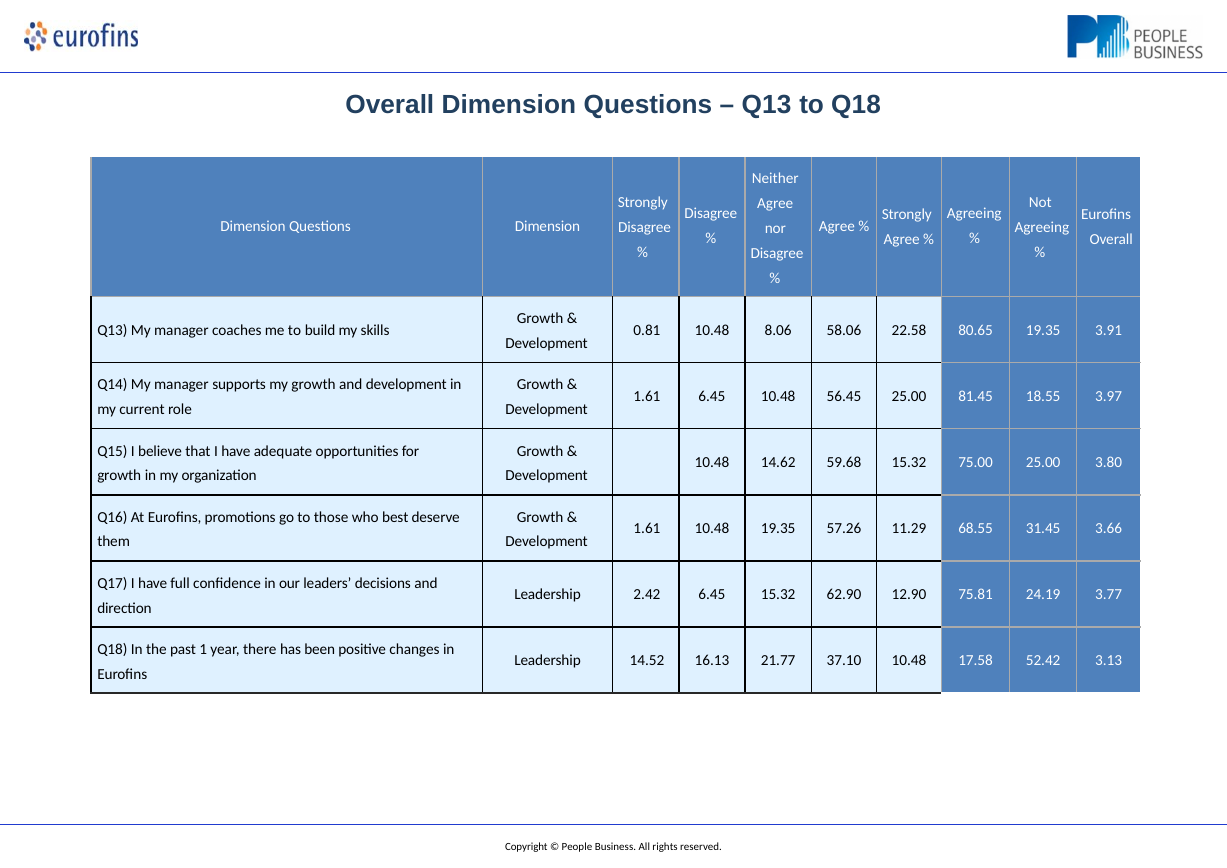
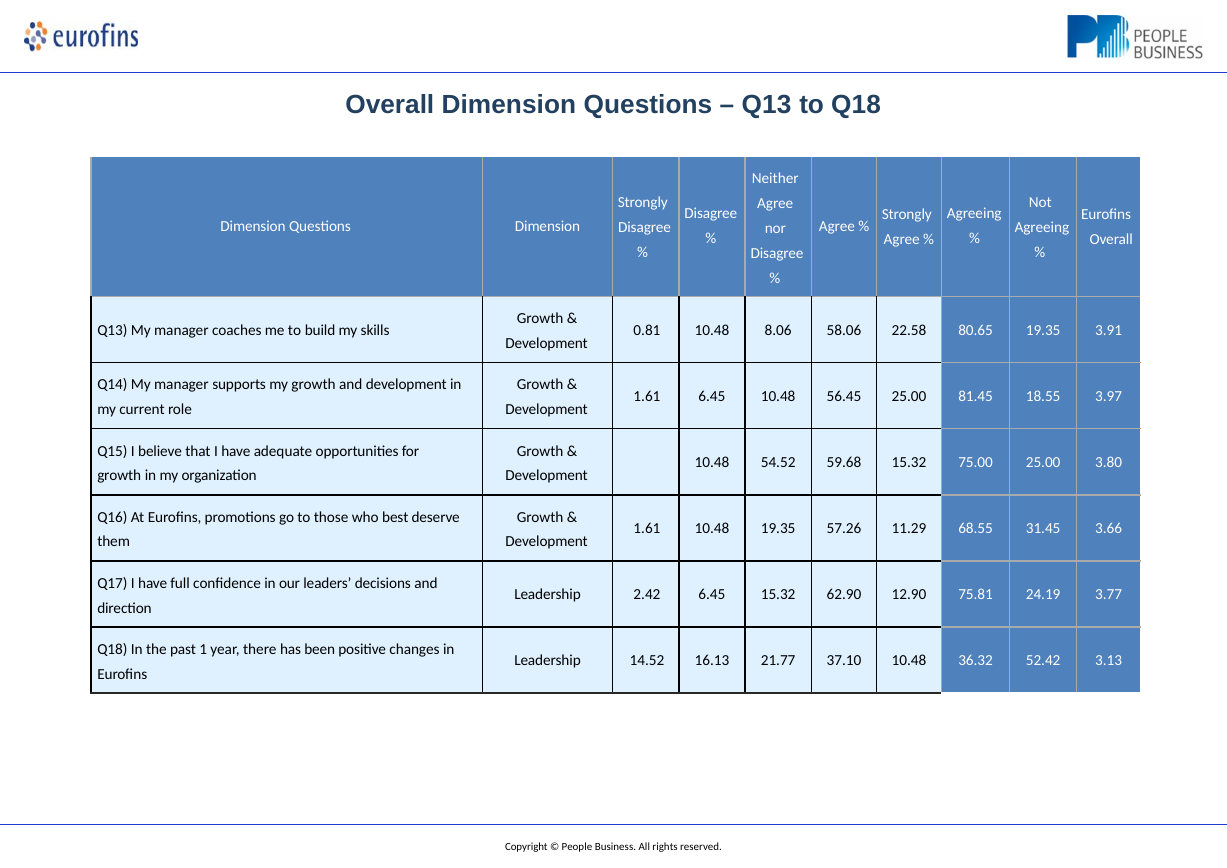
14.62: 14.62 -> 54.52 (778, 463)
17.58: 17.58 -> 36.32 (976, 661)
